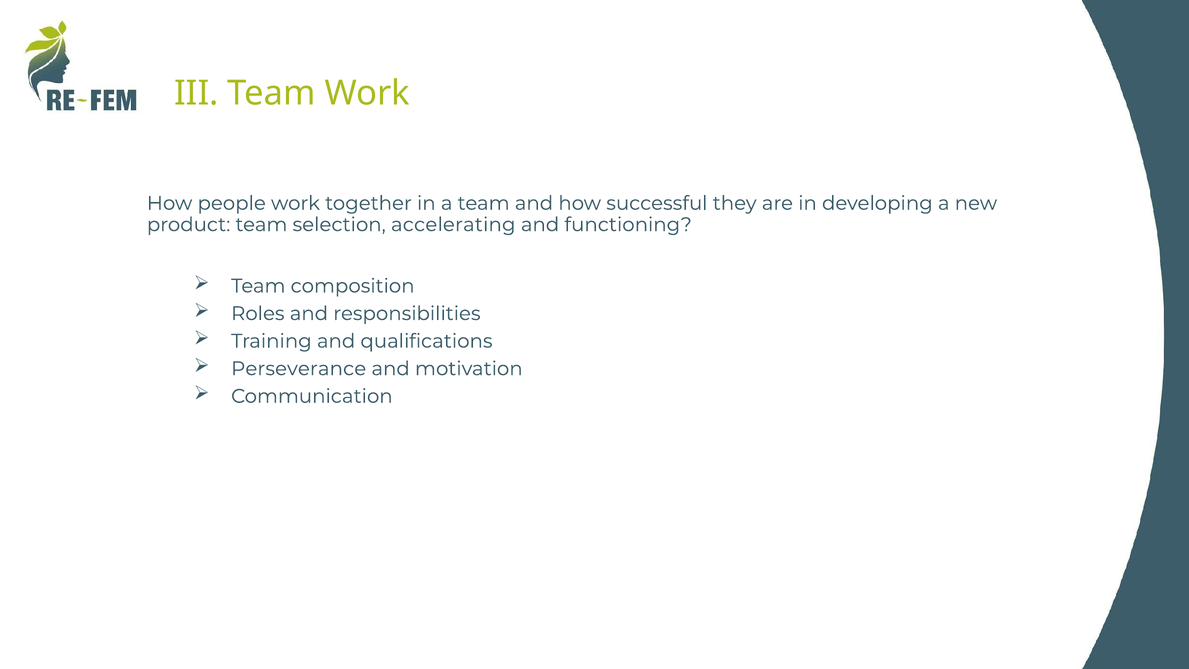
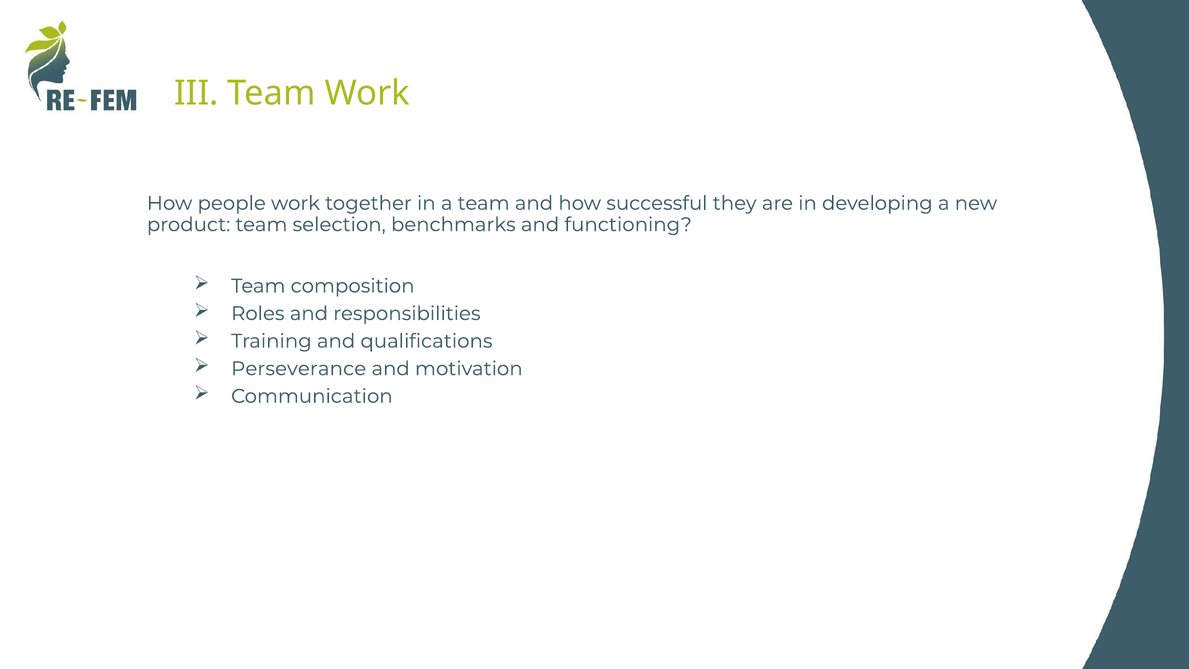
accelerating: accelerating -> benchmarks (453, 225)
